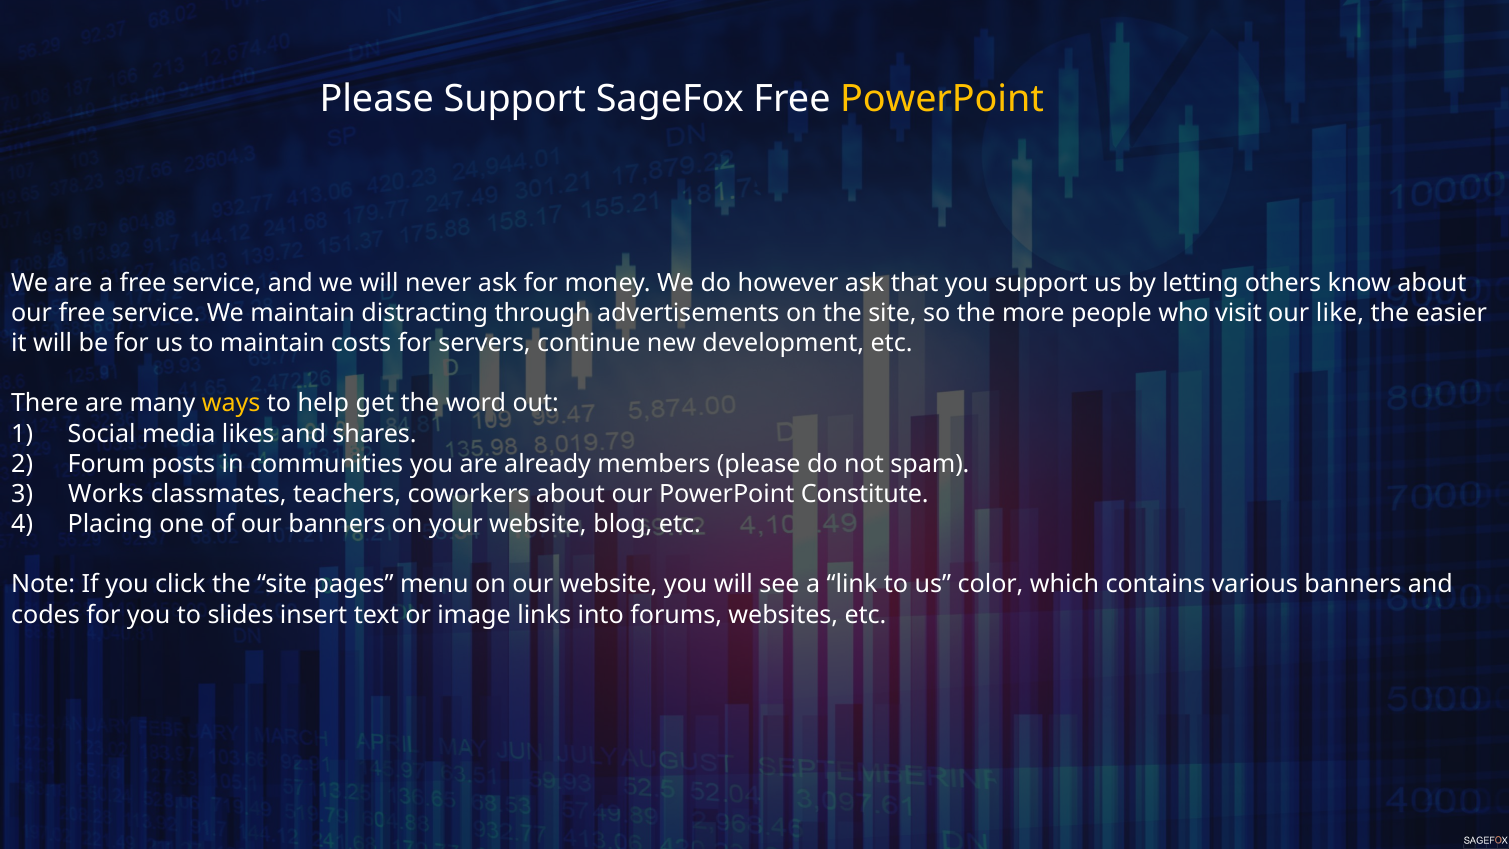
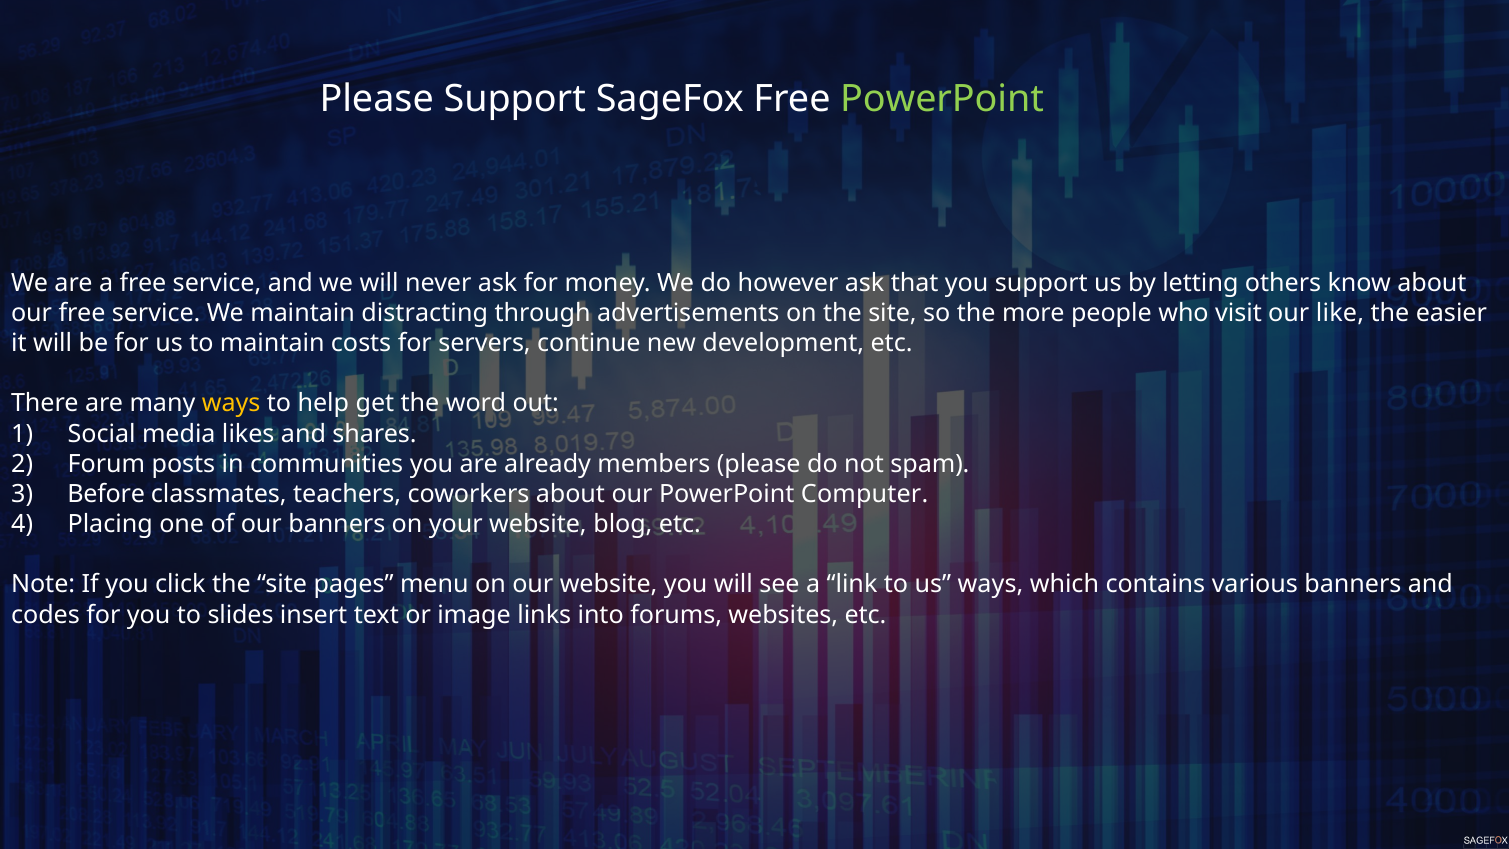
PowerPoint colour: yellow -> light green (942, 99)
Works: Works -> Before (106, 494)
Constitute: Constitute -> Computer (865, 494)
us color: color -> ways (991, 584)
